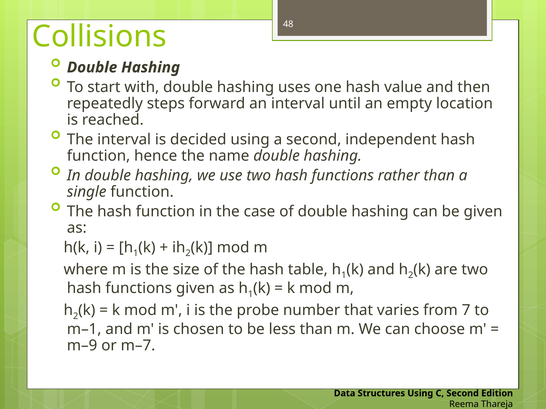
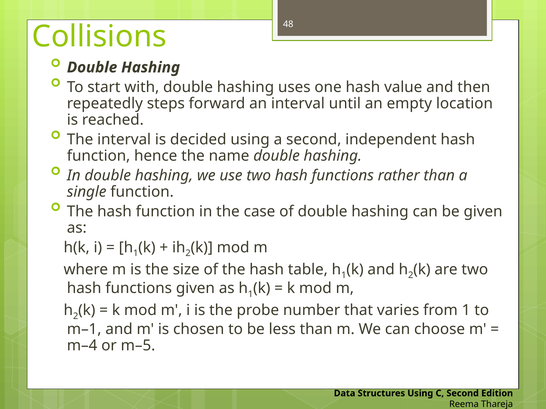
from 7: 7 -> 1 (466, 311)
m–9: m–9 -> m–4 (82, 346)
m–7: m–7 -> m–5 (138, 346)
